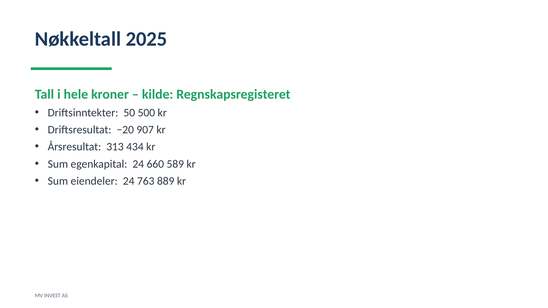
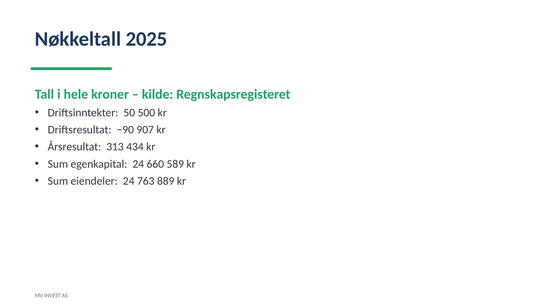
−20: −20 -> −90 (125, 130)
